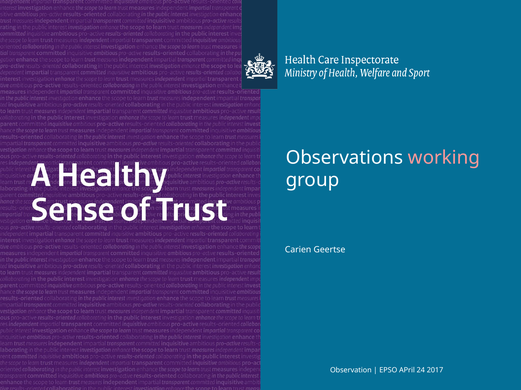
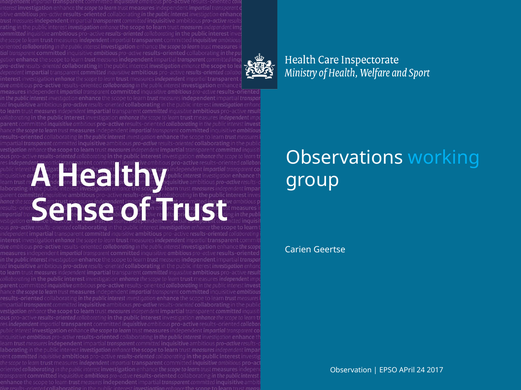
working colour: pink -> light blue (444, 158)
